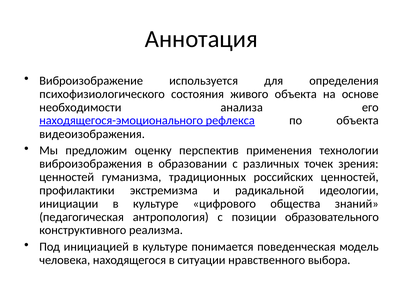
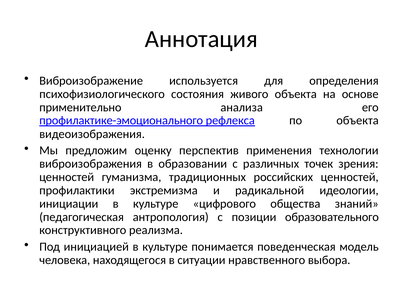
необходимости: необходимости -> применительно (80, 107)
находящегося-эмоционального: находящегося-эмоционального -> профилактике-эмоционального (121, 121)
